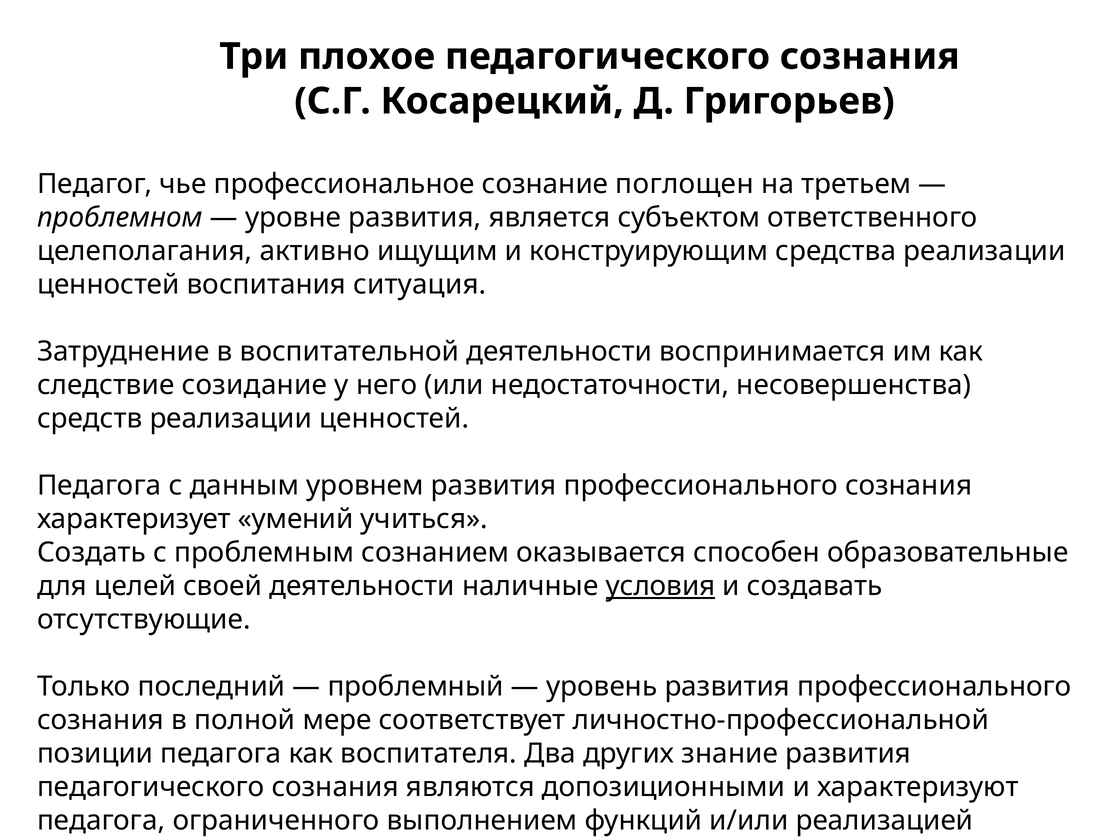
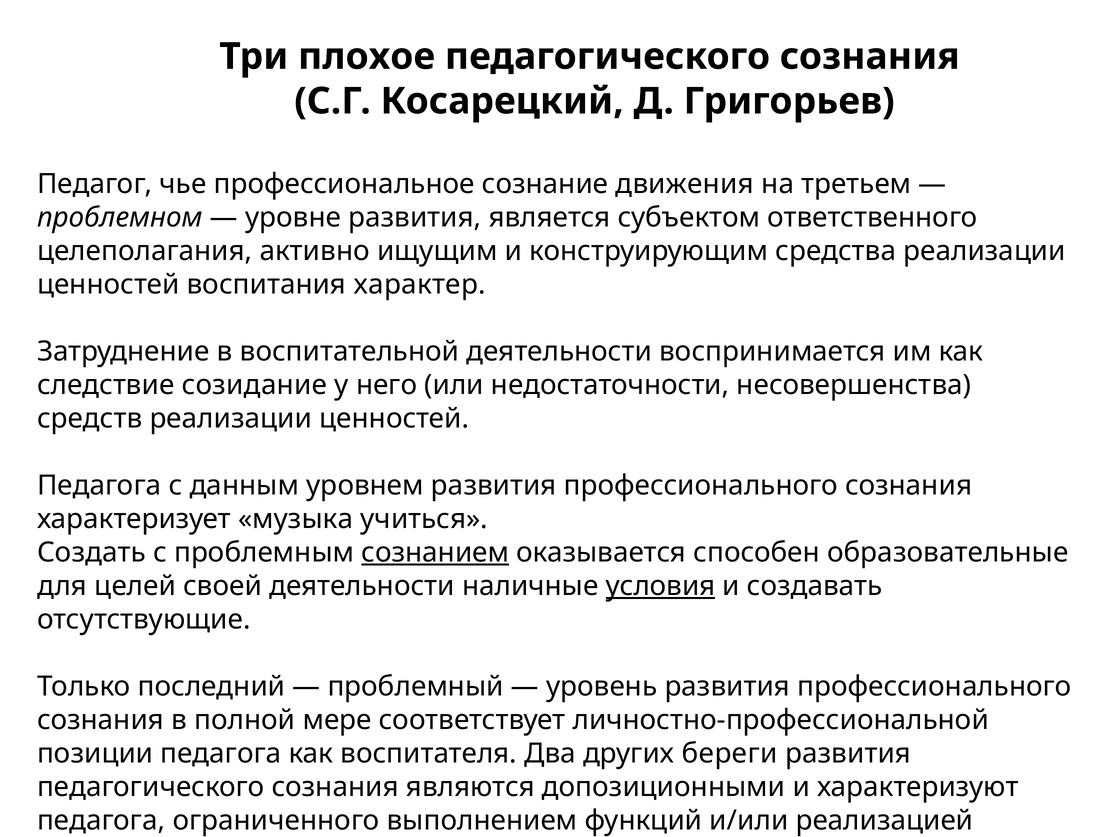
поглощен: поглощен -> движения (685, 184)
ситуация: ситуация -> характер (420, 285)
умений: умений -> музыка (296, 519)
сознанием underline: none -> present (435, 553)
знание: знание -> береги (730, 754)
